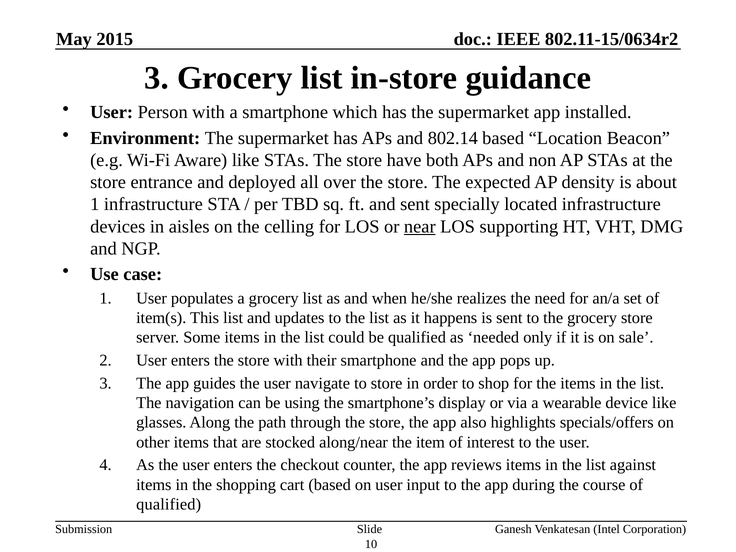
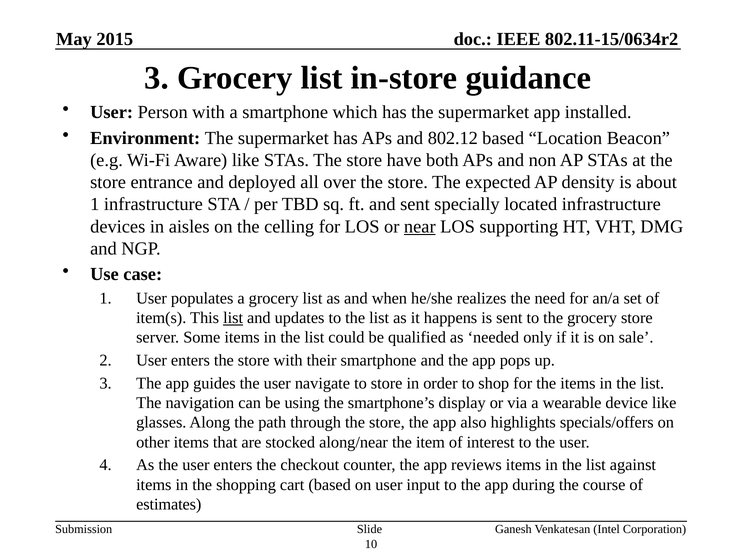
802.14: 802.14 -> 802.12 (453, 138)
list underline: none -> present (233, 318)
qualified: qualified -> estimates (169, 504)
